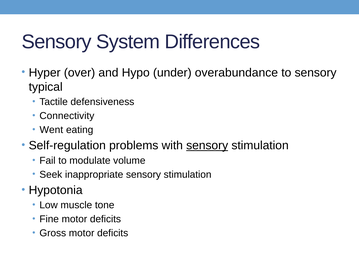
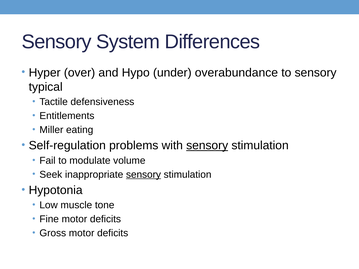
Connectivity: Connectivity -> Entitlements (67, 116)
Went: Went -> Miller (51, 130)
sensory underline: none -> present (144, 175)
